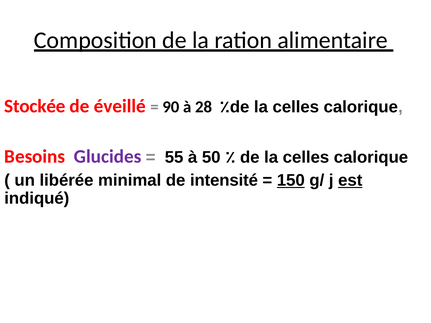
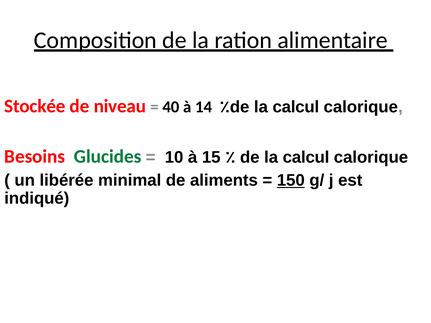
éveillé: éveillé -> niveau (120, 106)
90: 90 -> 40 (171, 107)
28: 28 -> 14 (204, 107)
celles: celles -> calcul (296, 107)
Glucides colour: purple -> green (108, 157)
55: 55 -> 10 (174, 157)
50: 50 -> 15 (211, 157)
de la celles: celles -> calcul (306, 157)
intensité: intensité -> aliments (224, 180)
est underline: present -> none (350, 180)
